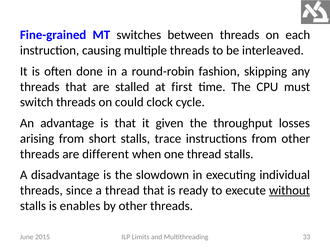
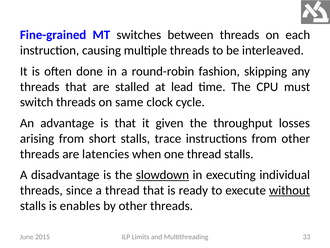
first: first -> lead (182, 87)
could: could -> same (129, 102)
different: different -> latencies (106, 154)
slowdown underline: none -> present (162, 175)
